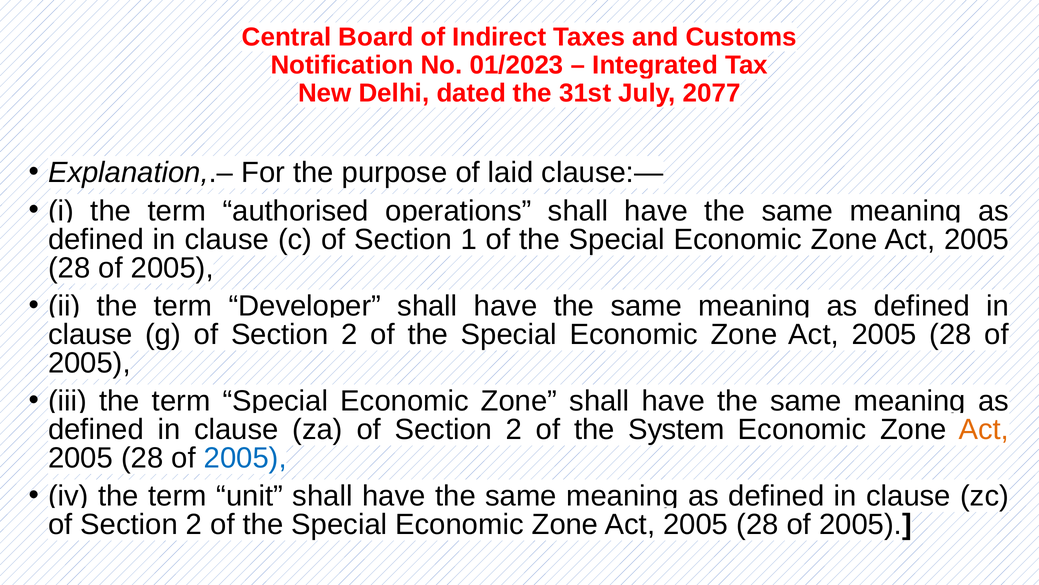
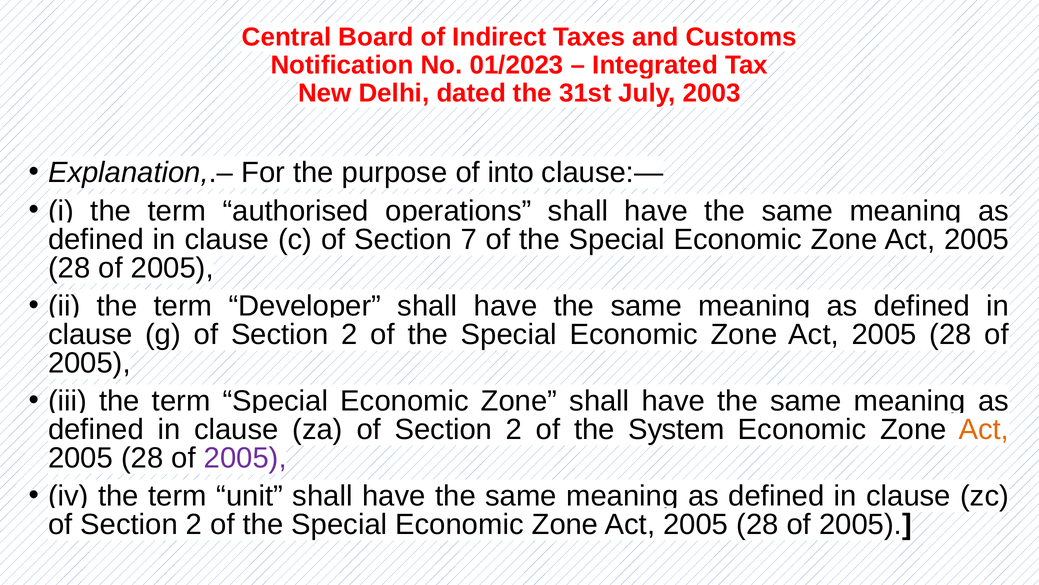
2077: 2077 -> 2003 (712, 93)
laid: laid -> into (511, 173)
1: 1 -> 7 (469, 239)
2005 colour: blue -> purple (245, 458)
